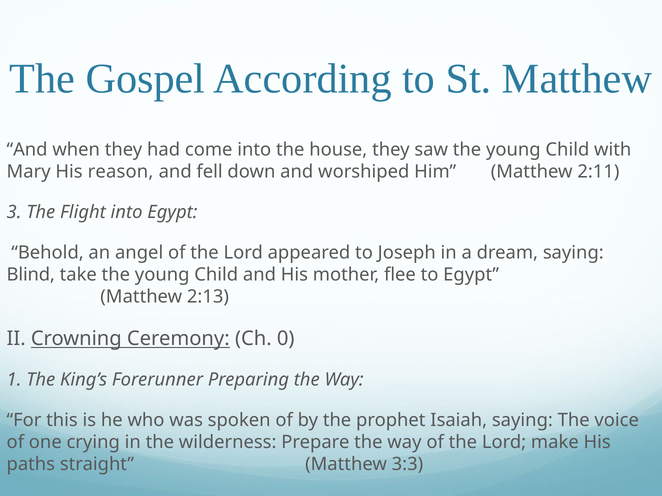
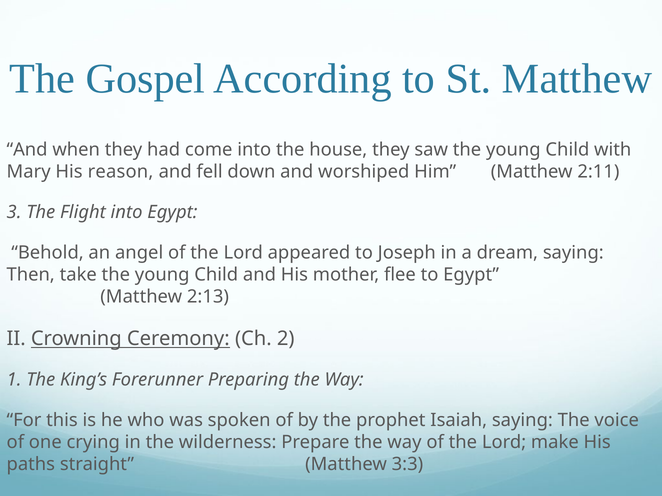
Blind: Blind -> Then (31, 275)
0: 0 -> 2 (286, 339)
